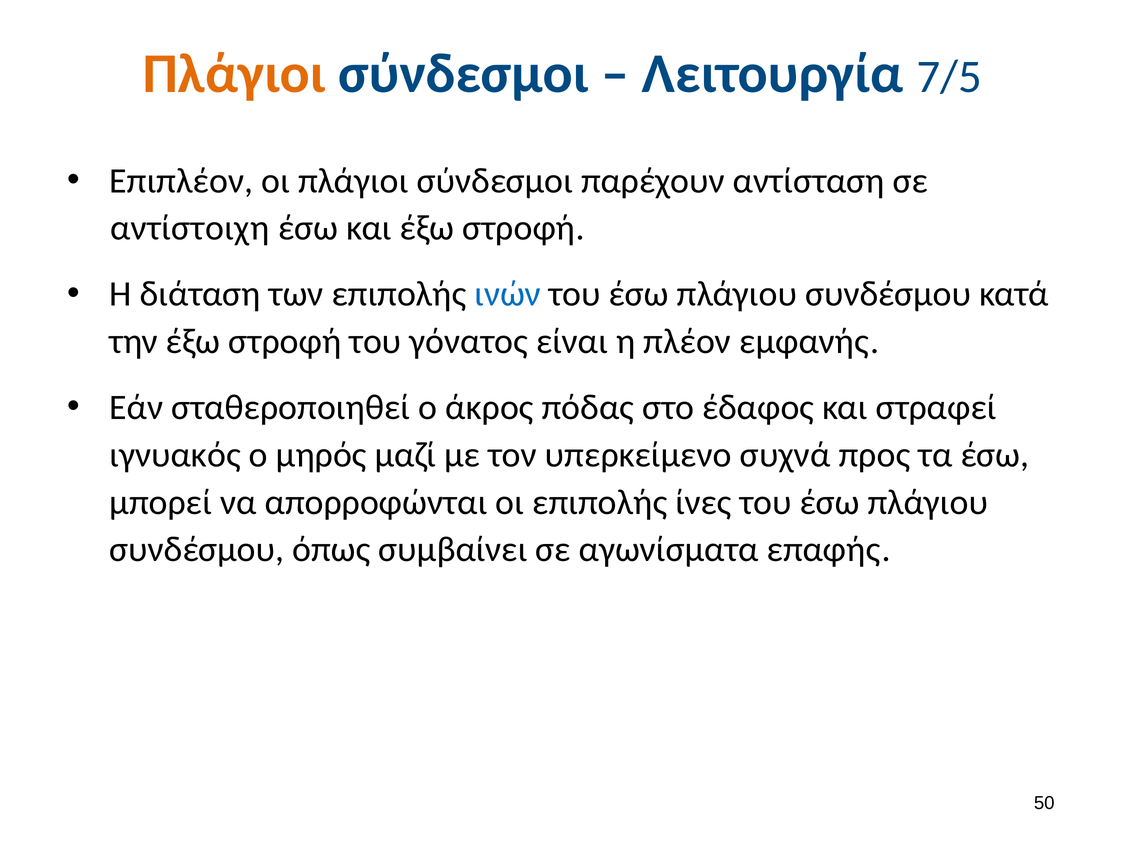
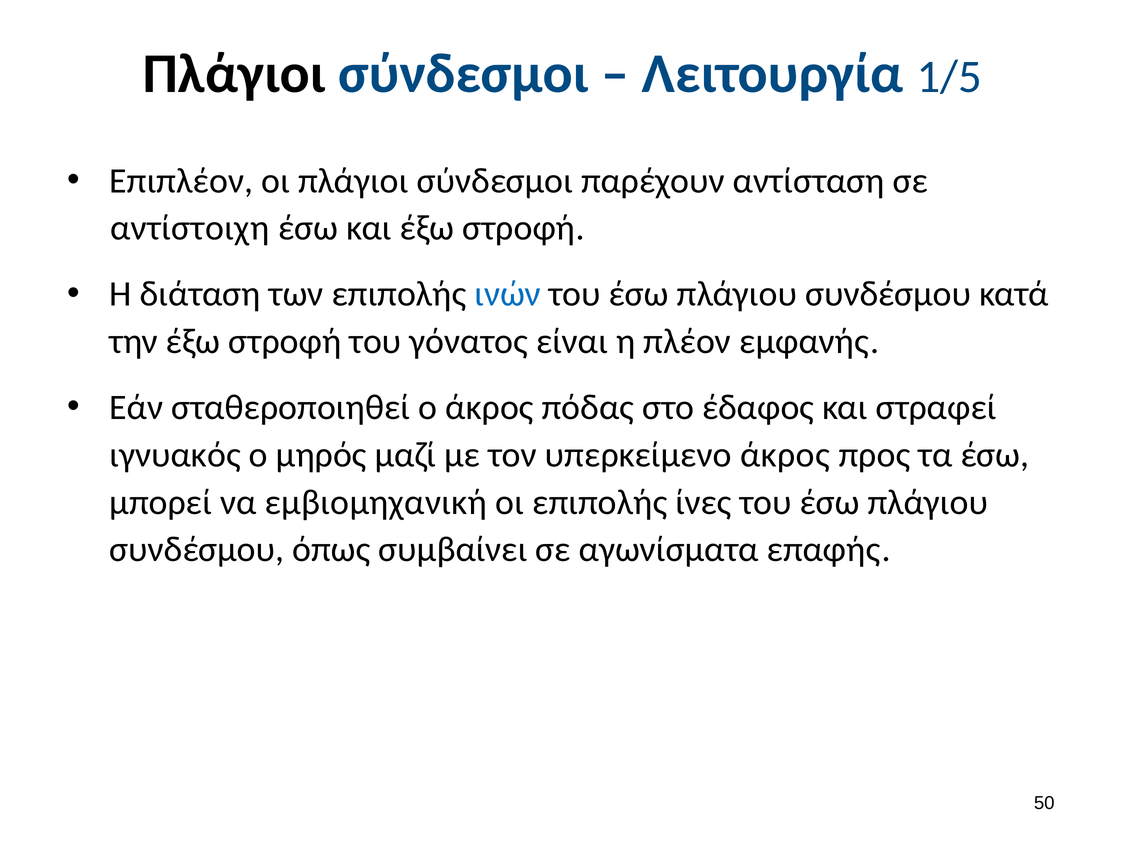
Πλάγιοι colour: orange -> black (234, 74)
7/5: 7/5 -> 1/5 (949, 77)
υπερκείμενο συχνά: συχνά -> άκρος (785, 455)
απορροφώνται: απορροφώνται -> εμβιομηχανική (376, 503)
